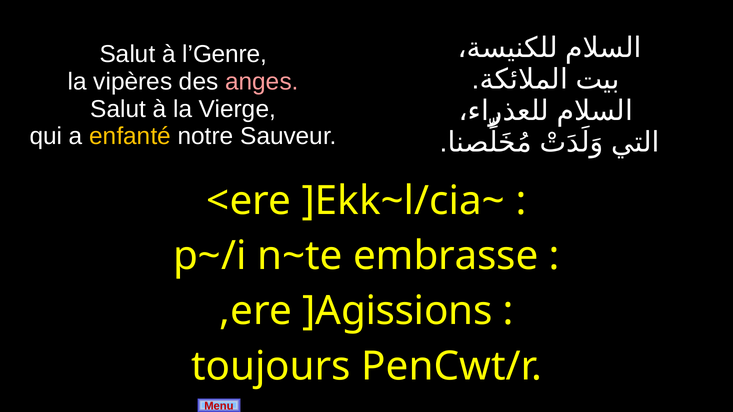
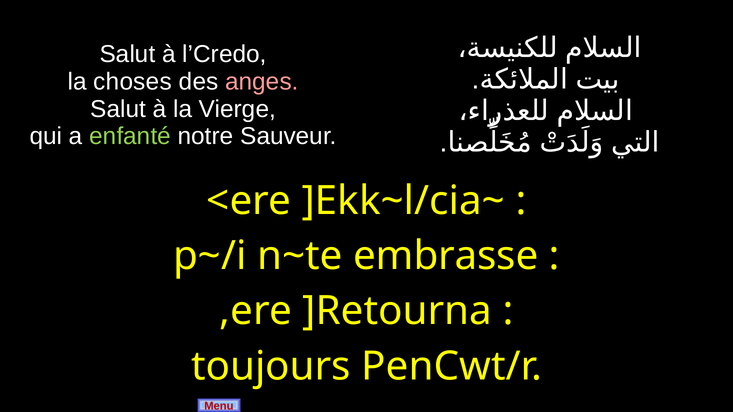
l’Genre: l’Genre -> l’Credo (225, 54)
vipères: vipères -> choses (133, 82)
enfanté colour: yellow -> light green (130, 136)
]Agissions: ]Agissions -> ]Retourna (397, 311)
